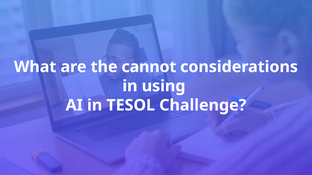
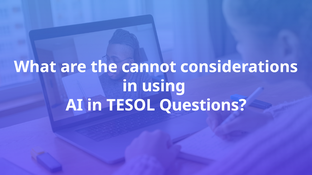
Challenge: Challenge -> Questions (203, 106)
